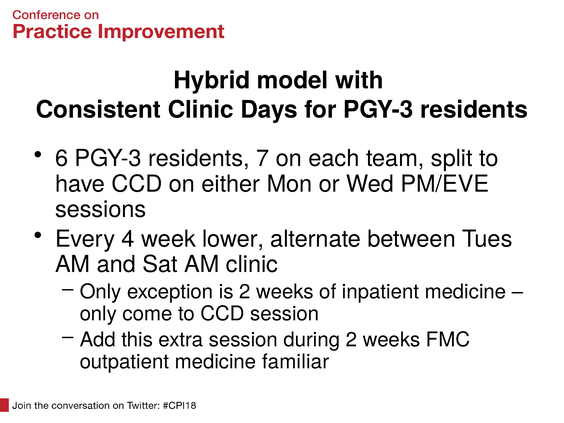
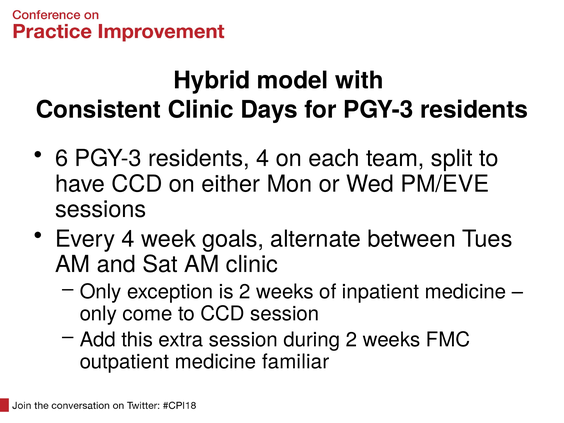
residents 7: 7 -> 4 (263, 159)
lower: lower -> goals (233, 239)
